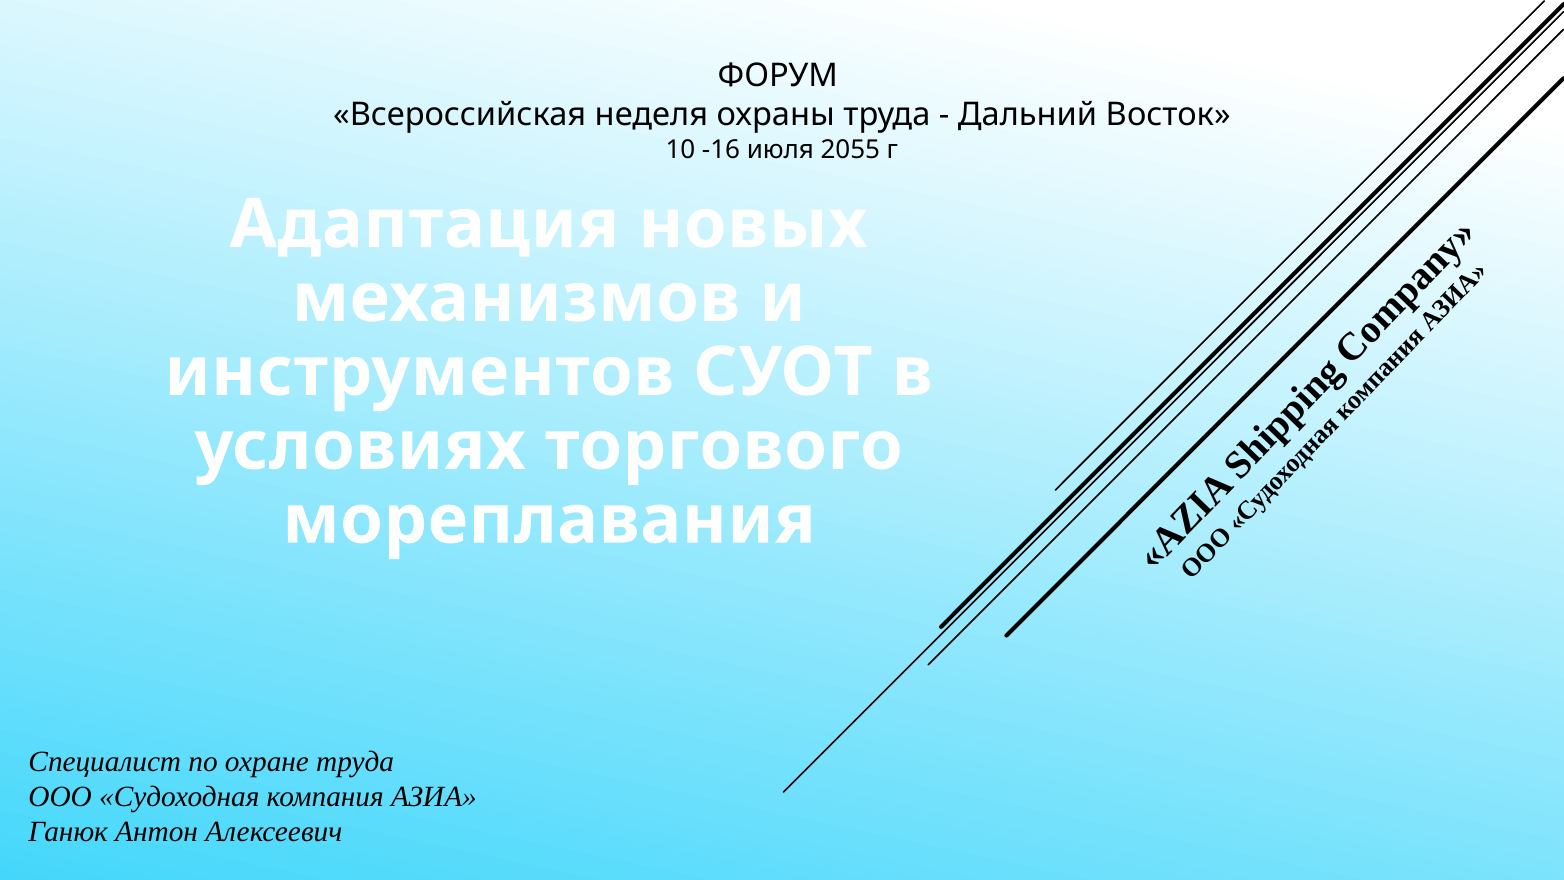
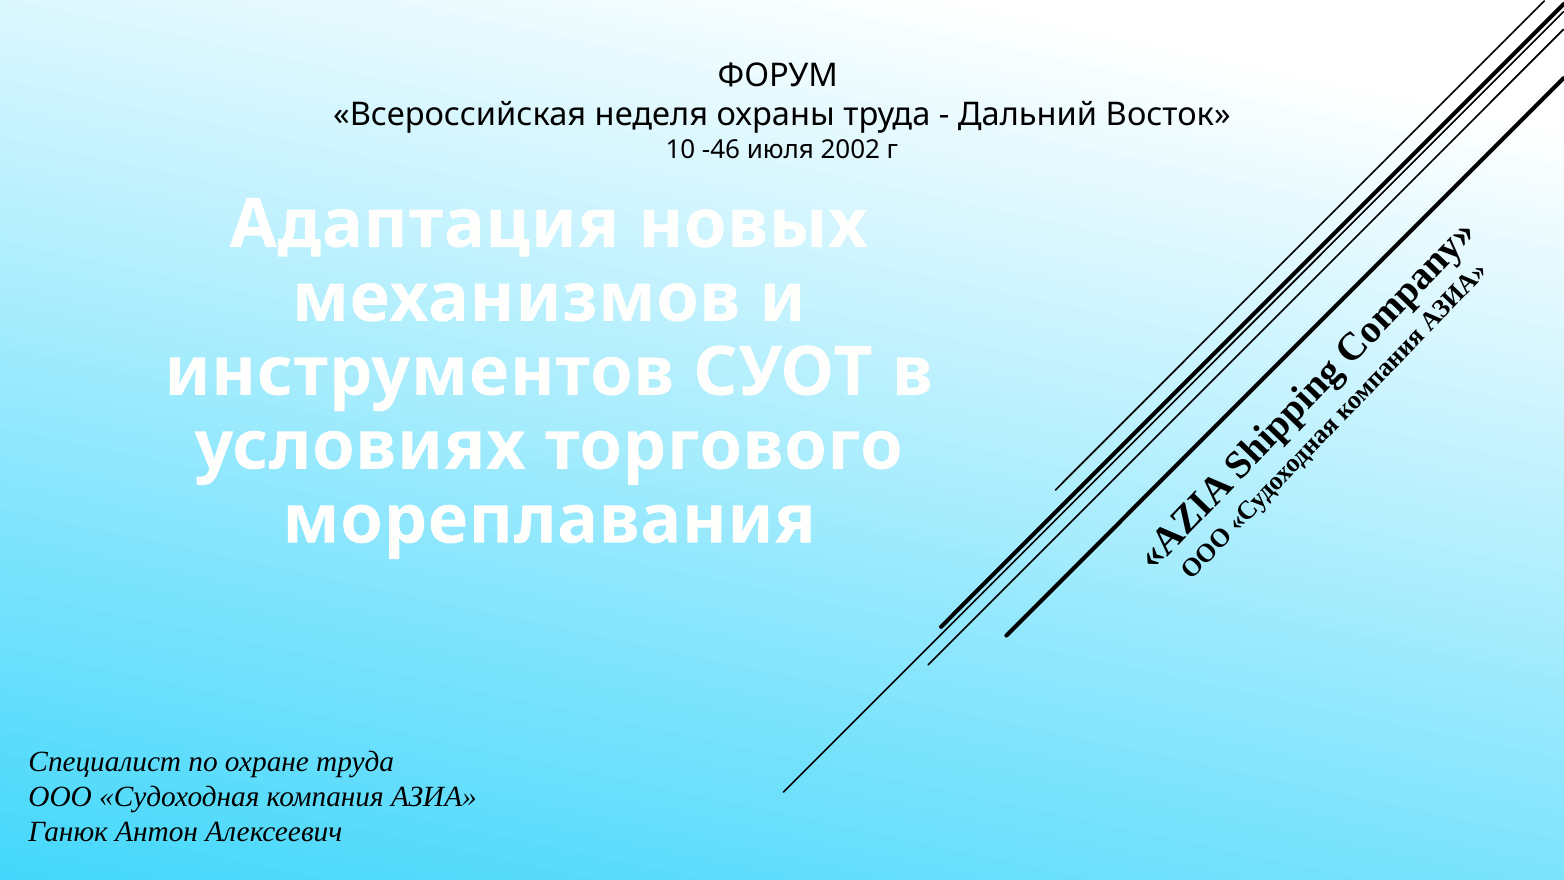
-16: -16 -> -46 (721, 150)
2055: 2055 -> 2002 (850, 150)
